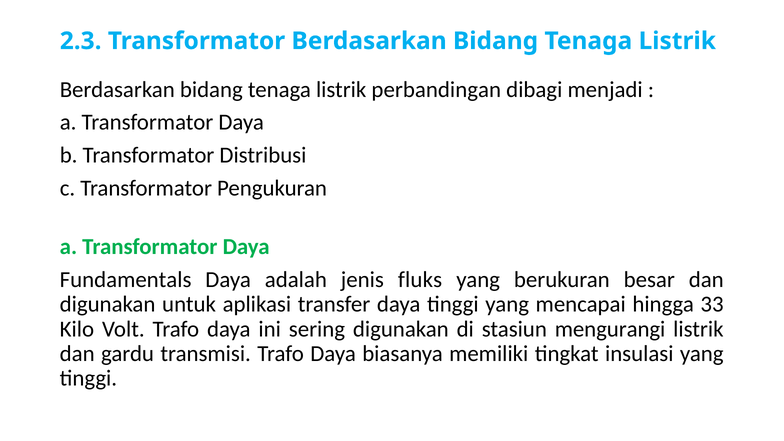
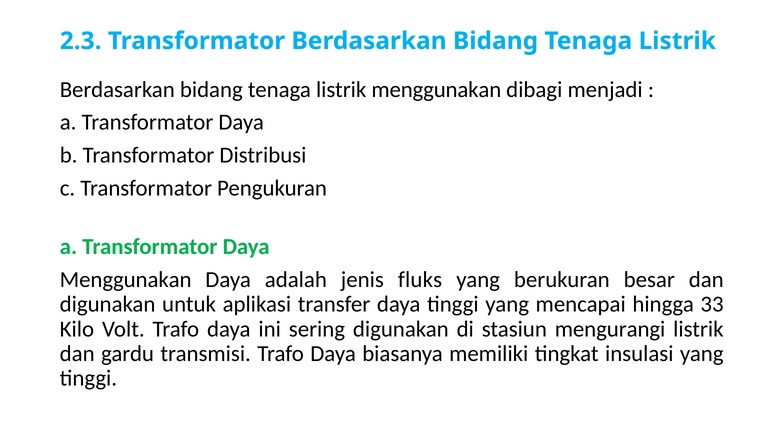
listrik perbandingan: perbandingan -> menggunakan (436, 90)
Fundamentals: Fundamentals -> Menggunakan (126, 280)
